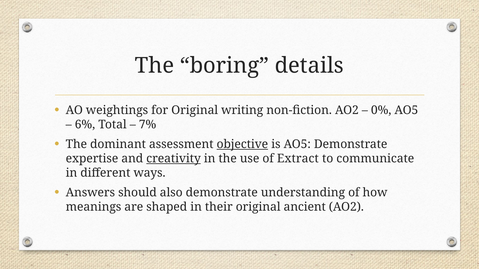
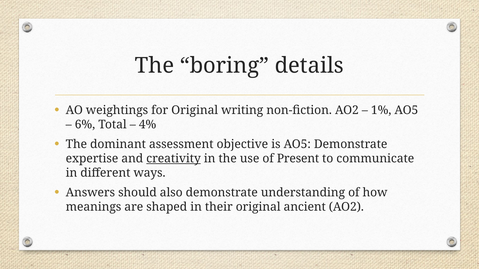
0%: 0% -> 1% (381, 110)
7%: 7% -> 4% (148, 125)
objective underline: present -> none (242, 144)
Extract: Extract -> Present (298, 159)
